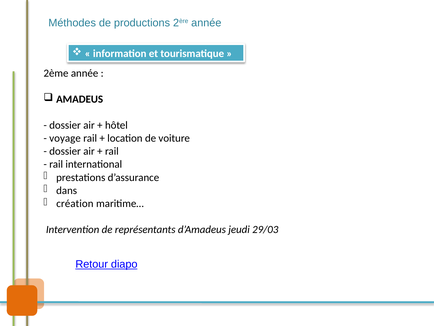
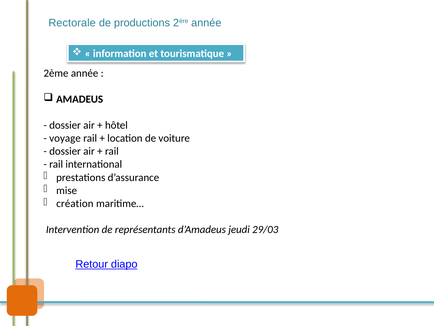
Méthodes: Méthodes -> Rectorale (72, 23)
dans: dans -> mise (67, 190)
